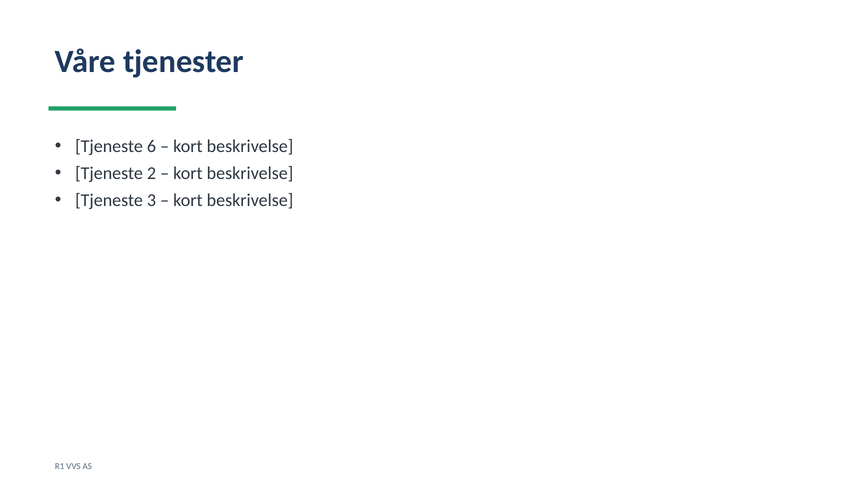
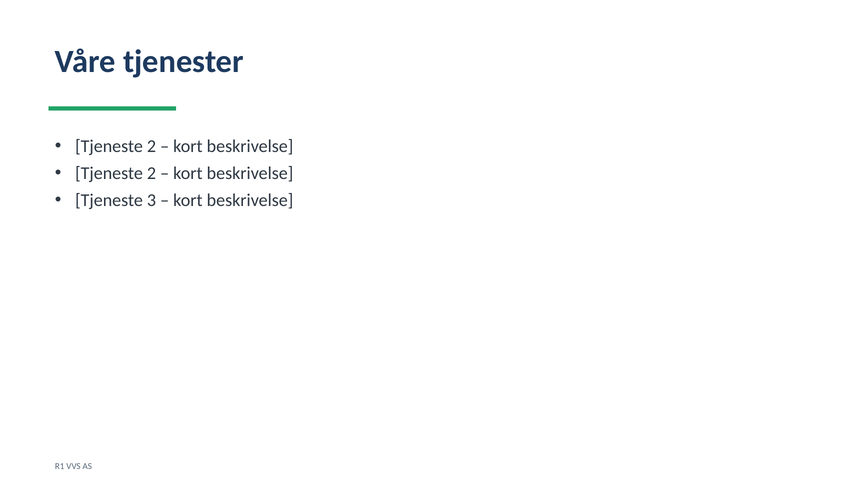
6: 6 -> 2 (151, 146)
